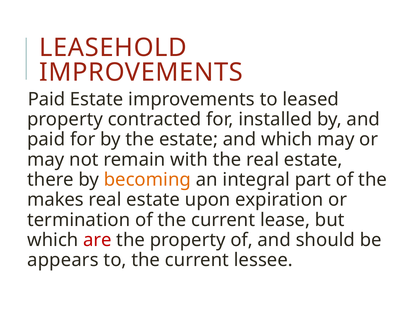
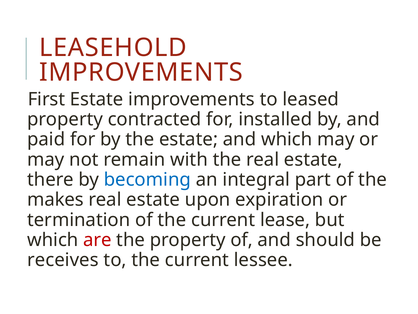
Paid: Paid -> First (46, 99)
becoming colour: orange -> blue (147, 179)
appears: appears -> receives (63, 260)
